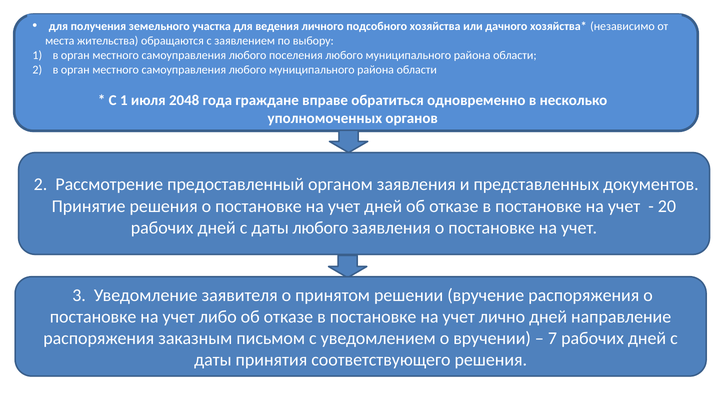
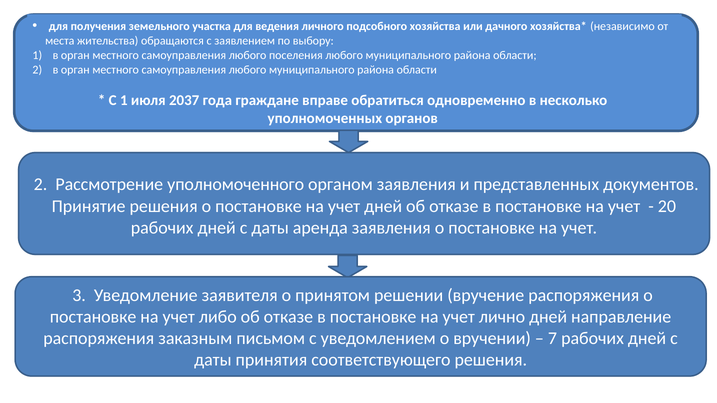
2048: 2048 -> 2037 (184, 100)
предоставленный: предоставленный -> уполномоченного (236, 185)
даты любого: любого -> аренда (320, 228)
